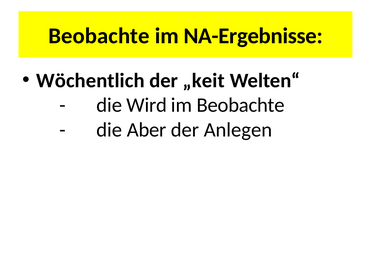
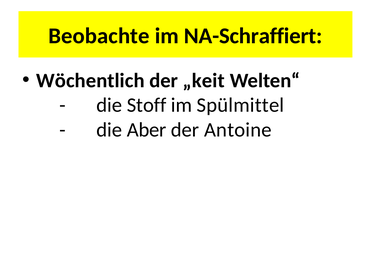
NA-Ergebnisse: NA-Ergebnisse -> NA-Schraffiert (253, 36)
Wird: Wird -> Stoff (147, 105)
im Beobachte: Beobachte -> Spülmittel (240, 105)
Anlegen: Anlegen -> Antoine (238, 130)
